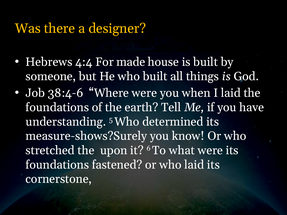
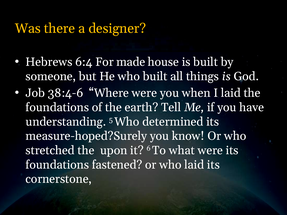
4:4: 4:4 -> 6:4 (84, 62)
measure-shows?Surely: measure-shows?Surely -> measure-hoped?Surely (86, 136)
